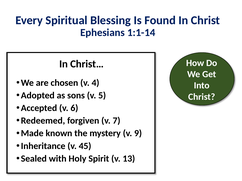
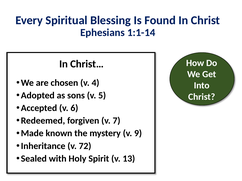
45: 45 -> 72 (85, 146)
